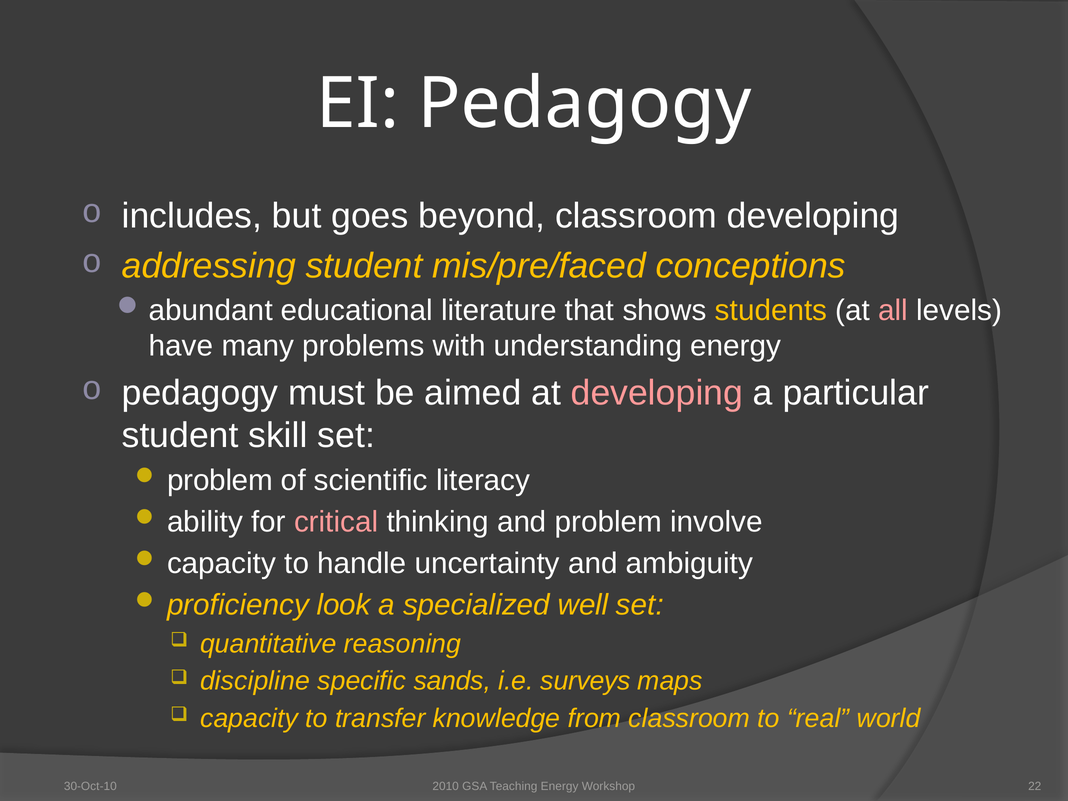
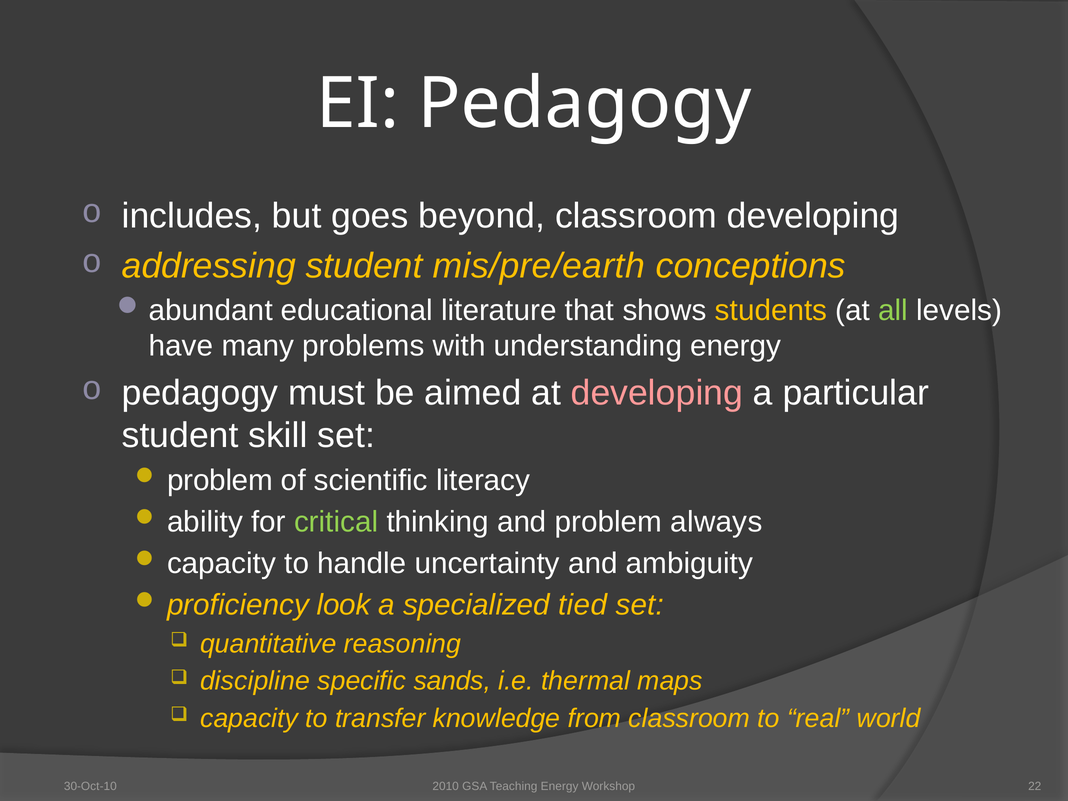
mis/pre/faced: mis/pre/faced -> mis/pre/earth (539, 266)
all colour: pink -> light green (893, 311)
critical colour: pink -> light green (336, 522)
involve: involve -> always (716, 522)
well: well -> tied (583, 605)
surveys: surveys -> thermal (586, 681)
